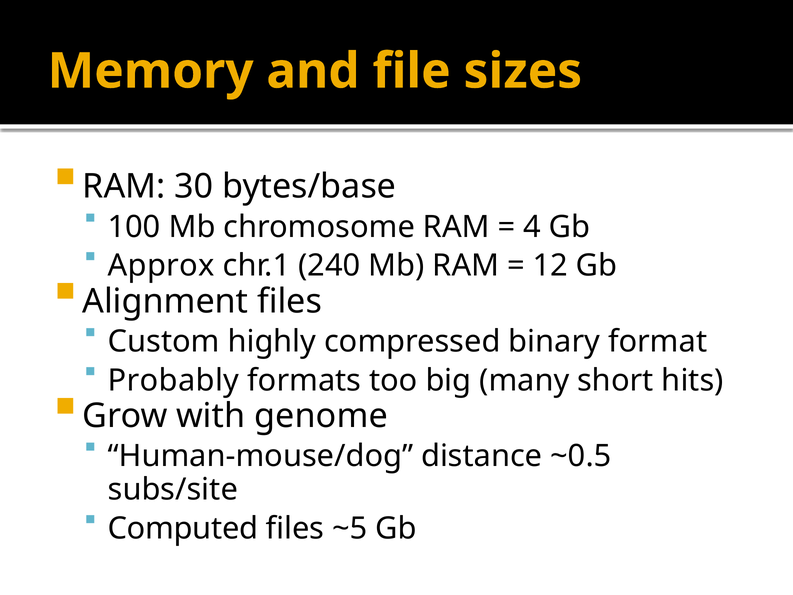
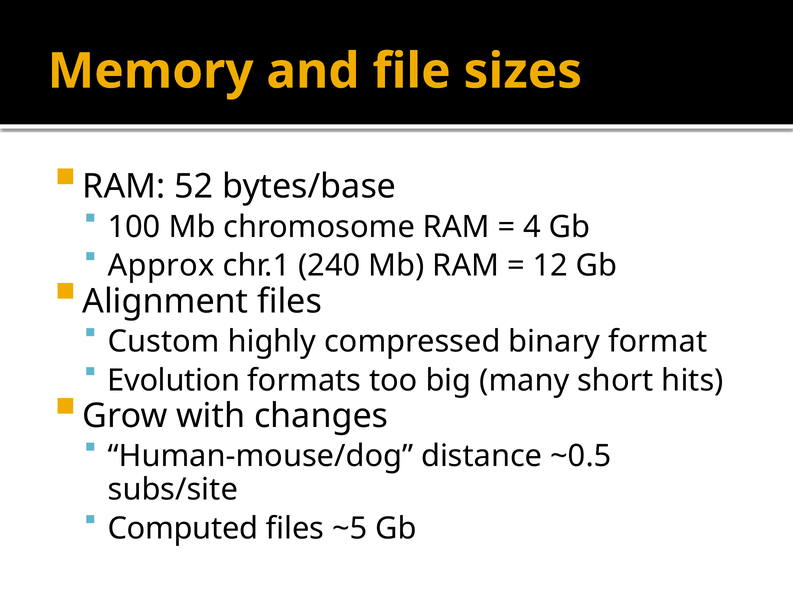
30: 30 -> 52 (194, 187)
Probably: Probably -> Evolution (174, 380)
genome: genome -> changes (321, 416)
